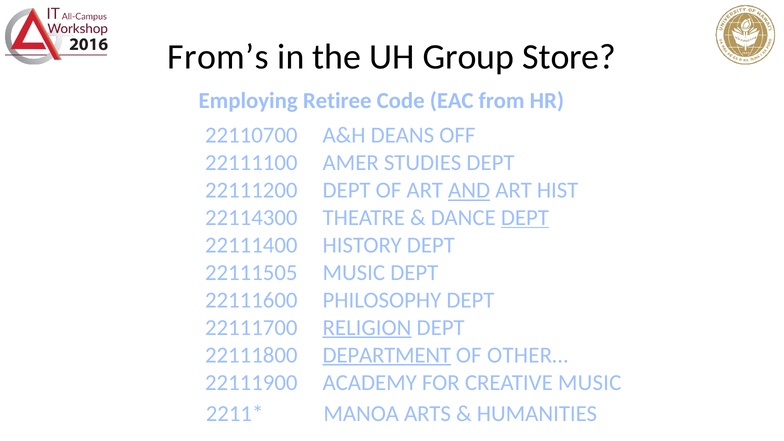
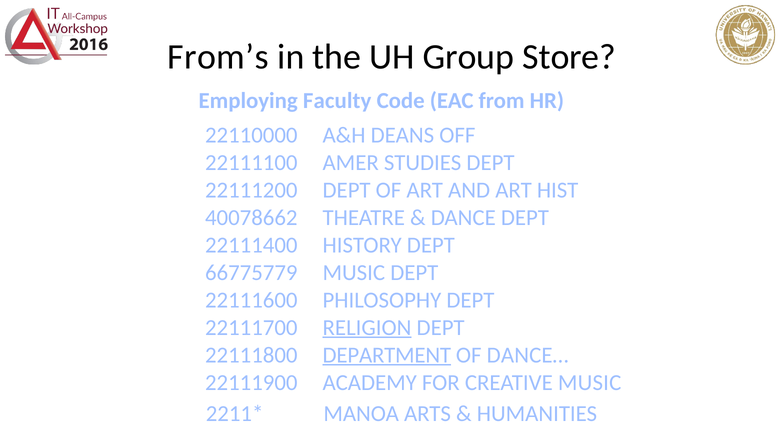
Retiree: Retiree -> Faculty (337, 101)
22110700: 22110700 -> 22110000 (251, 135)
AND underline: present -> none (469, 190)
22114300: 22114300 -> 40078662 (251, 218)
DEPT underline: present -> none (525, 218)
22111505: 22111505 -> 66775779 (251, 273)
OTHER…: OTHER… -> DANCE… (528, 355)
